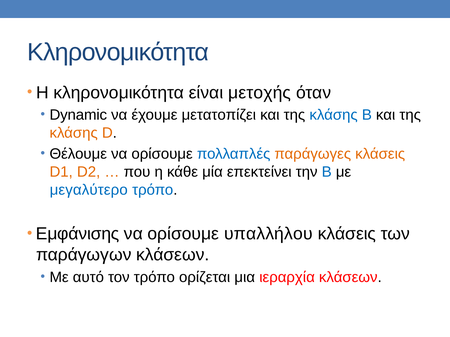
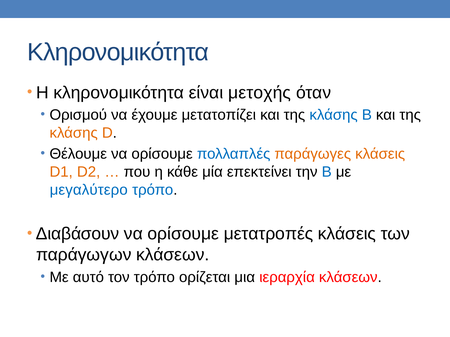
Dynamic: Dynamic -> Ορισμού (78, 115)
Εμφάνισης: Εμφάνισης -> Διαβάσουν (78, 234)
υπαλλήλου: υπαλλήλου -> μετατροπές (269, 234)
